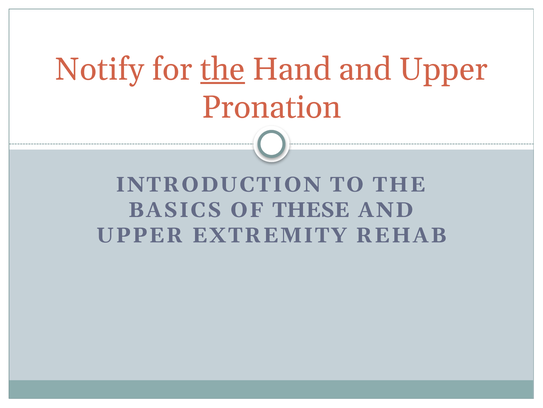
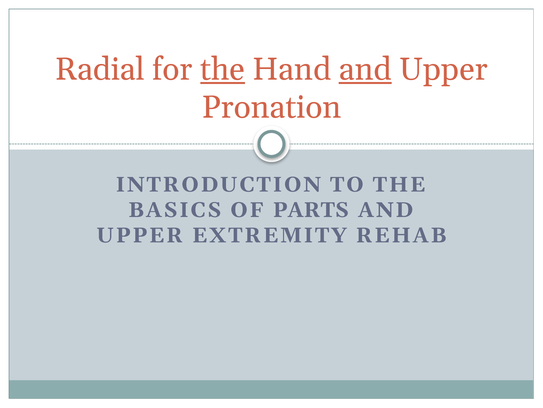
Notify: Notify -> Radial (100, 69)
and underline: none -> present (365, 69)
THESE: THESE -> PARTS (311, 210)
